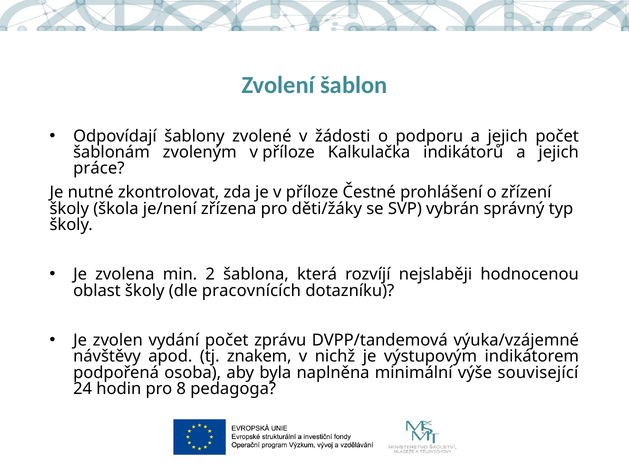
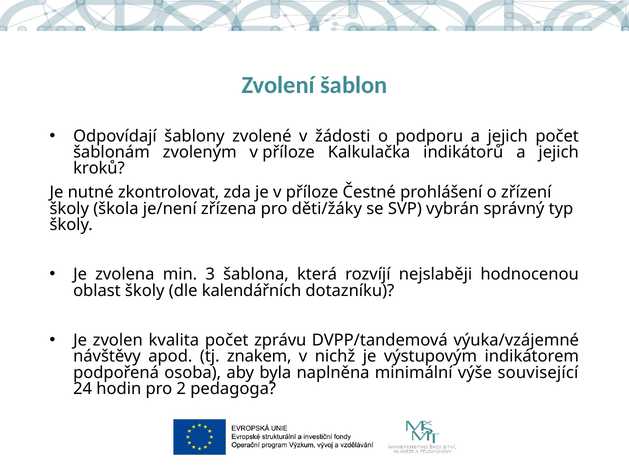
práce: práce -> kroků (99, 168)
2: 2 -> 3 (210, 274)
pracovnících: pracovnících -> kalendářních (252, 290)
vydání: vydání -> kvalita (174, 340)
8: 8 -> 2 (181, 389)
